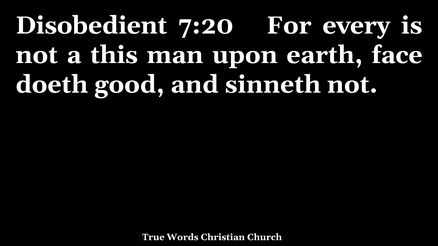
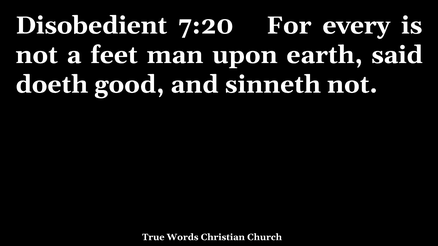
this: this -> feet (114, 55)
face: face -> said (397, 55)
